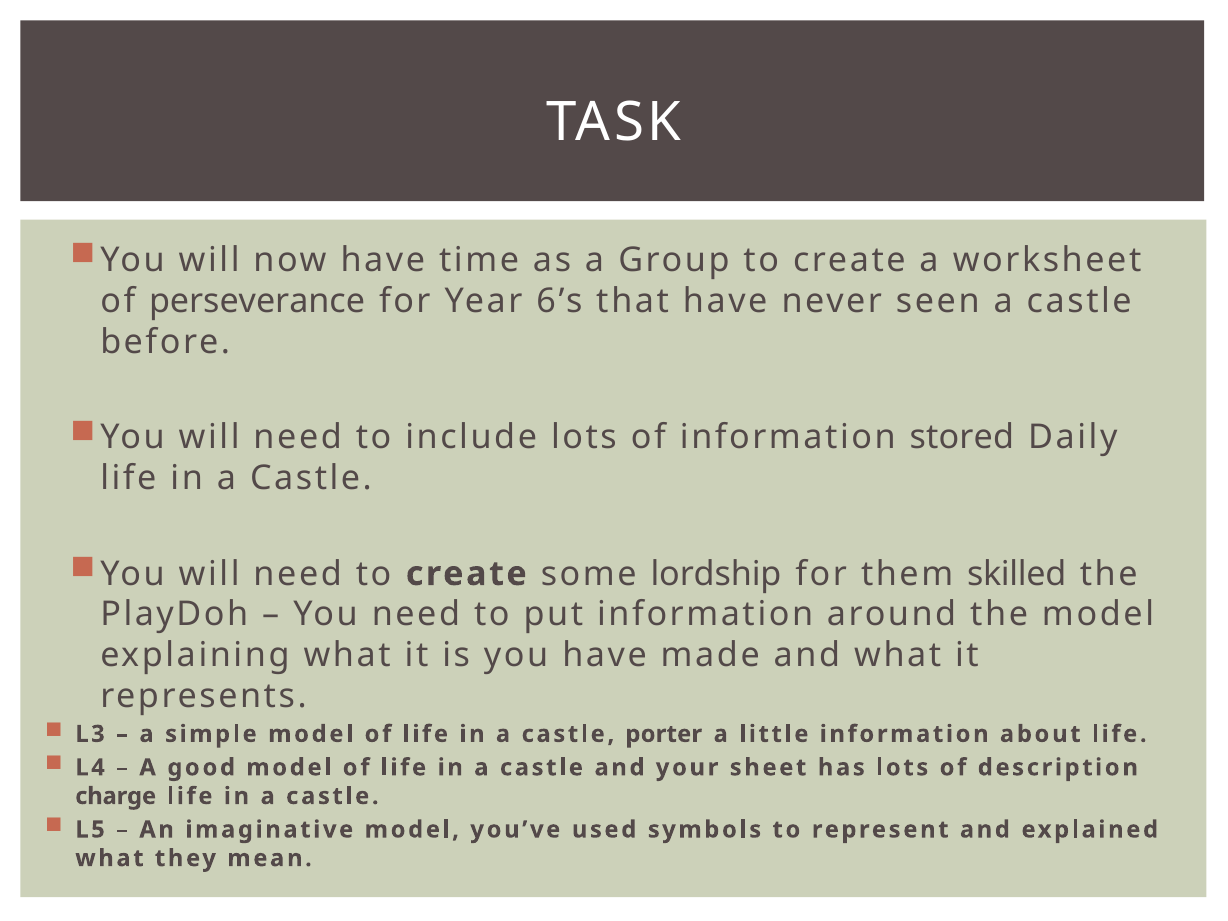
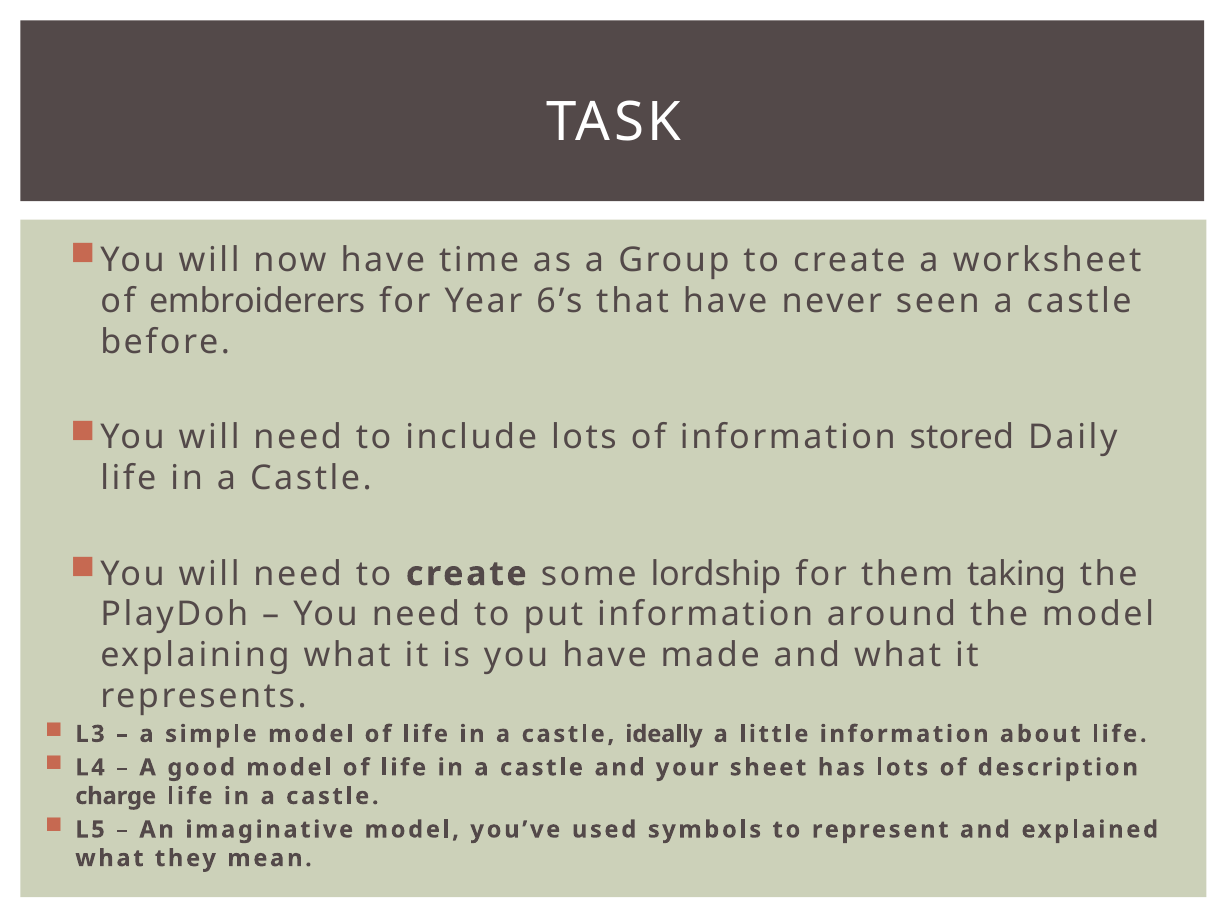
perseverance: perseverance -> embroiderers (257, 301)
skilled: skilled -> taking (1017, 574)
porter: porter -> ideally (664, 734)
